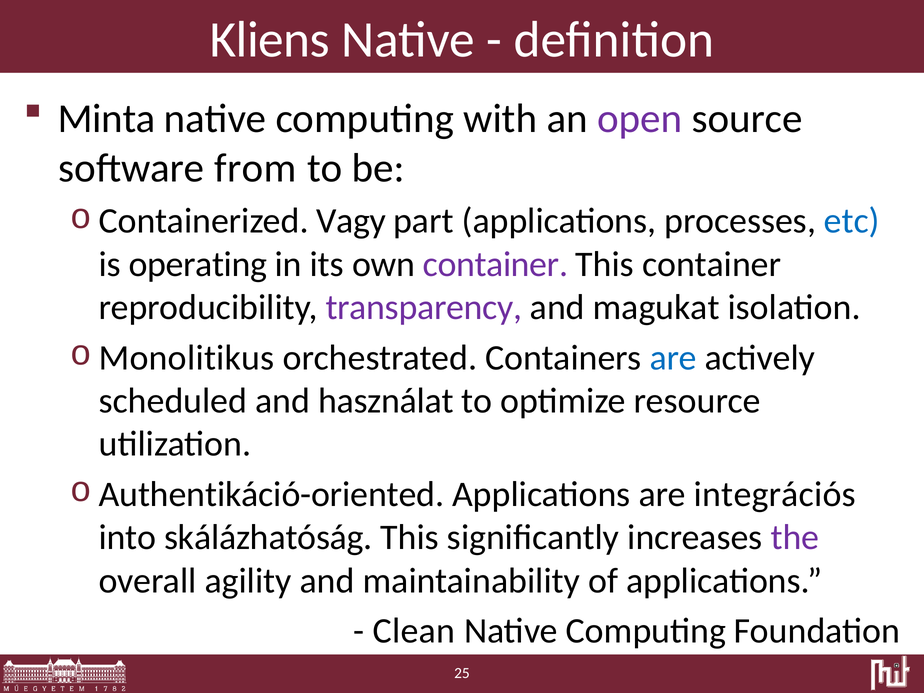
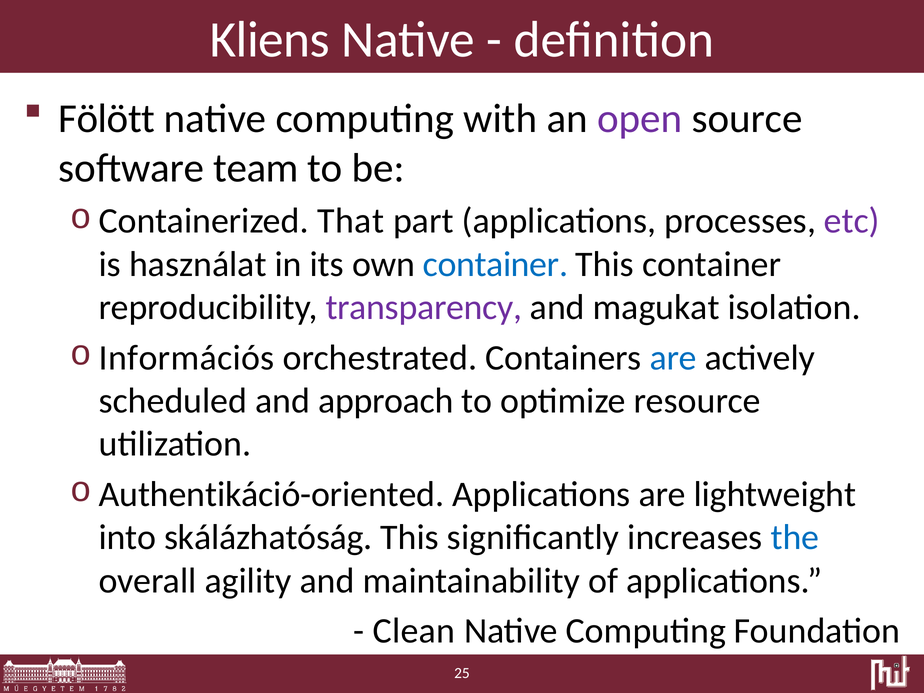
Minta: Minta -> Fölött (107, 119)
from: from -> team (256, 168)
Vagy: Vagy -> That (351, 221)
etc colour: blue -> purple (852, 221)
operating: operating -> használat (198, 264)
container colour: purple -> blue (495, 264)
Monolitikus: Monolitikus -> Információs (187, 358)
használat: használat -> approach (386, 401)
integrációs: integrációs -> lightweight (775, 494)
the colour: purple -> blue (795, 538)
